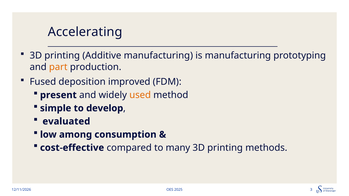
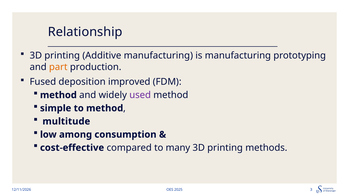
Accelerating: Accelerating -> Relationship (85, 32)
present: present -> method (58, 95)
used colour: orange -> purple (140, 95)
to develop: develop -> method (105, 108)
evaluated: evaluated -> multitude (66, 122)
